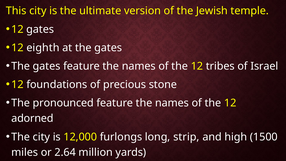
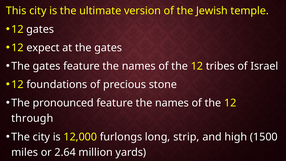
eighth: eighth -> expect (43, 48)
adorned: adorned -> through (32, 118)
